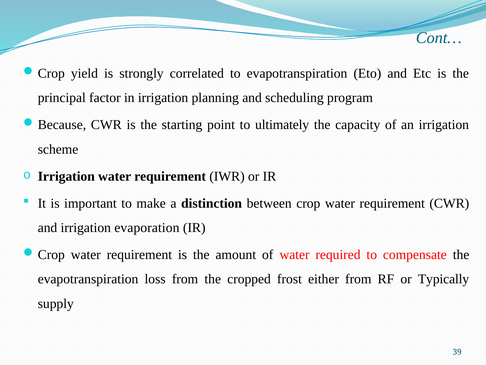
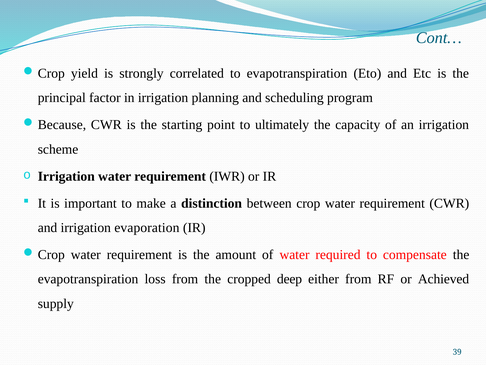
frost: frost -> deep (290, 279)
Typically: Typically -> Achieved (444, 279)
